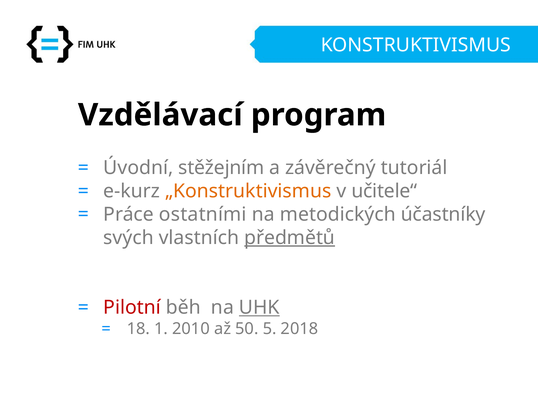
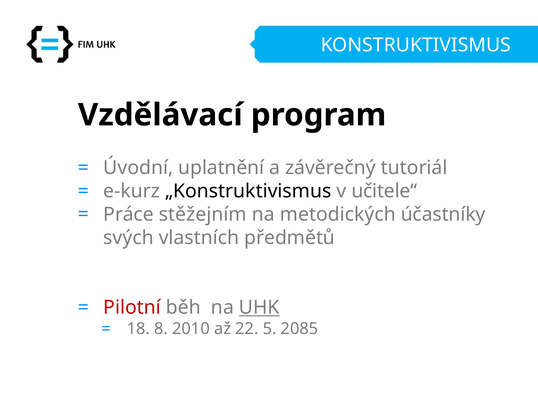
stěžejním: stěžejním -> uplatnění (221, 168)
„Konstruktivismus colour: orange -> black (248, 191)
ostatními: ostatními -> stěžejním (203, 215)
předmětů underline: present -> none (290, 238)
1: 1 -> 8 (161, 329)
50: 50 -> 22 (247, 329)
2018: 2018 -> 2085 (299, 329)
